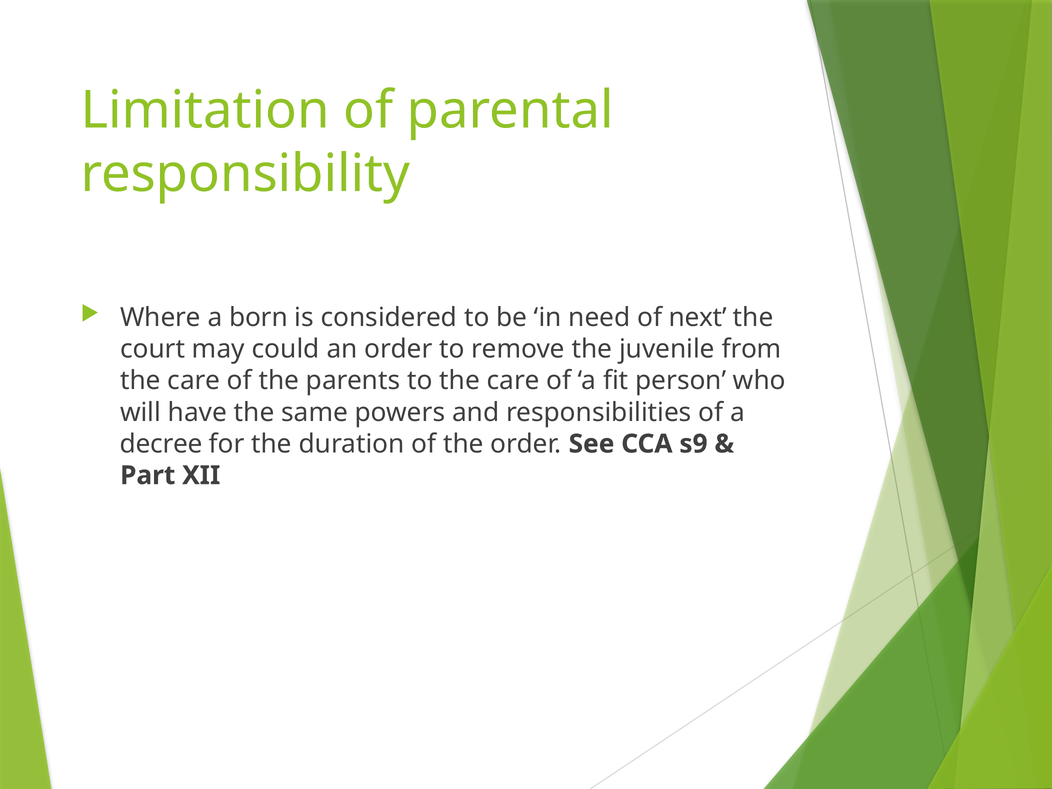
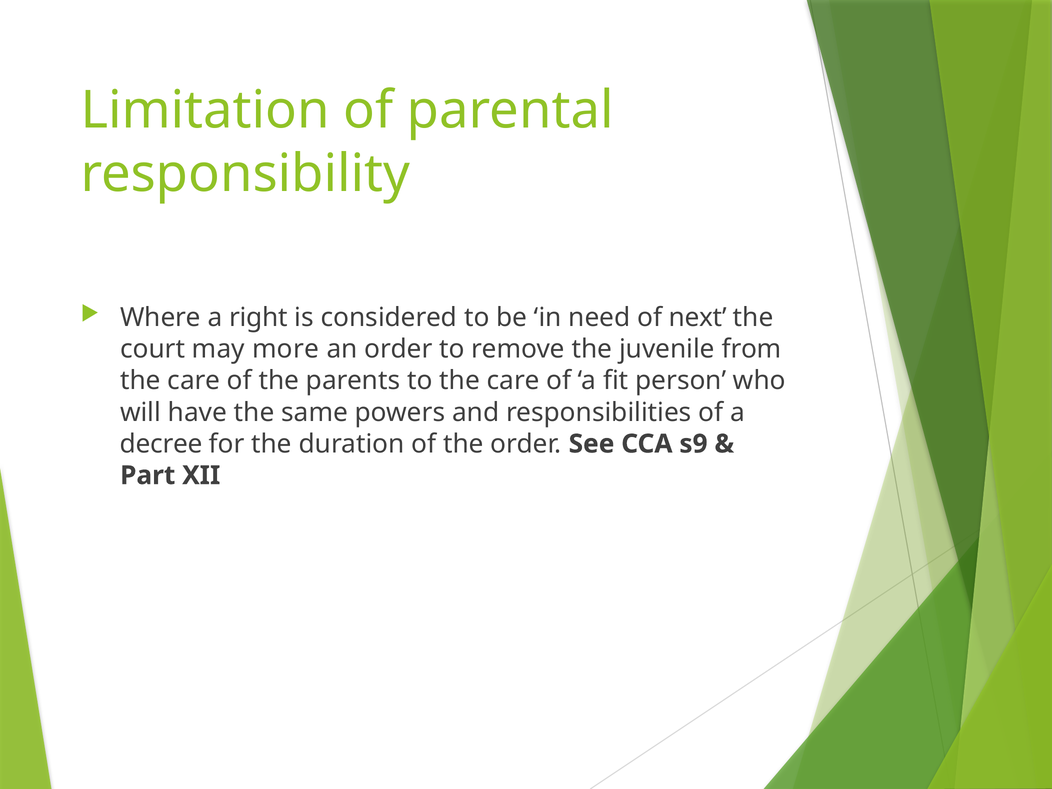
born: born -> right (259, 318)
could: could -> more (285, 349)
